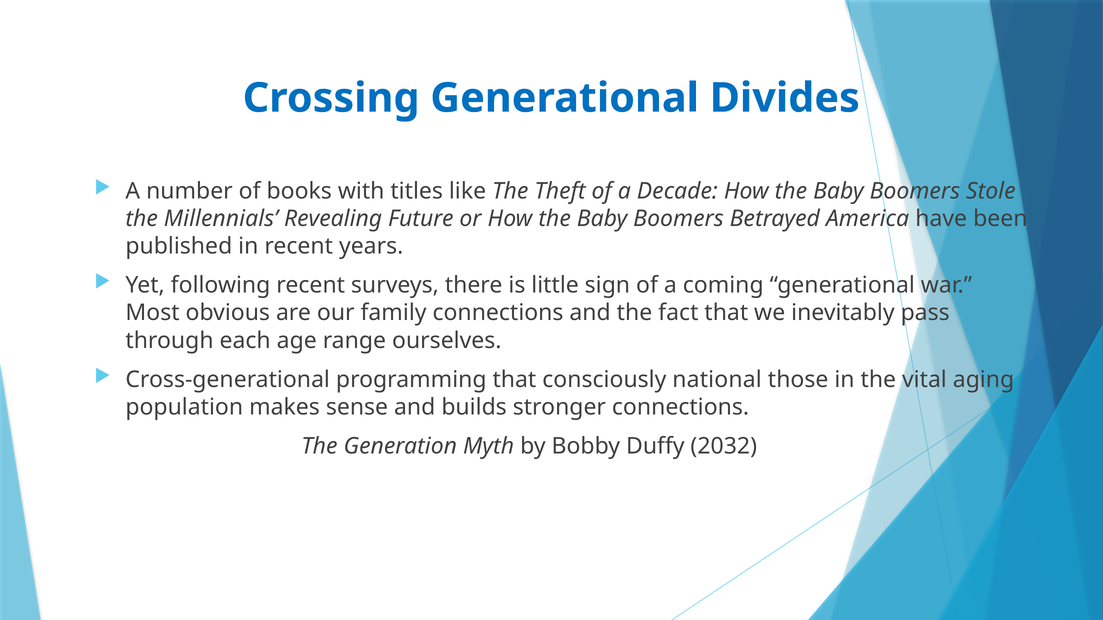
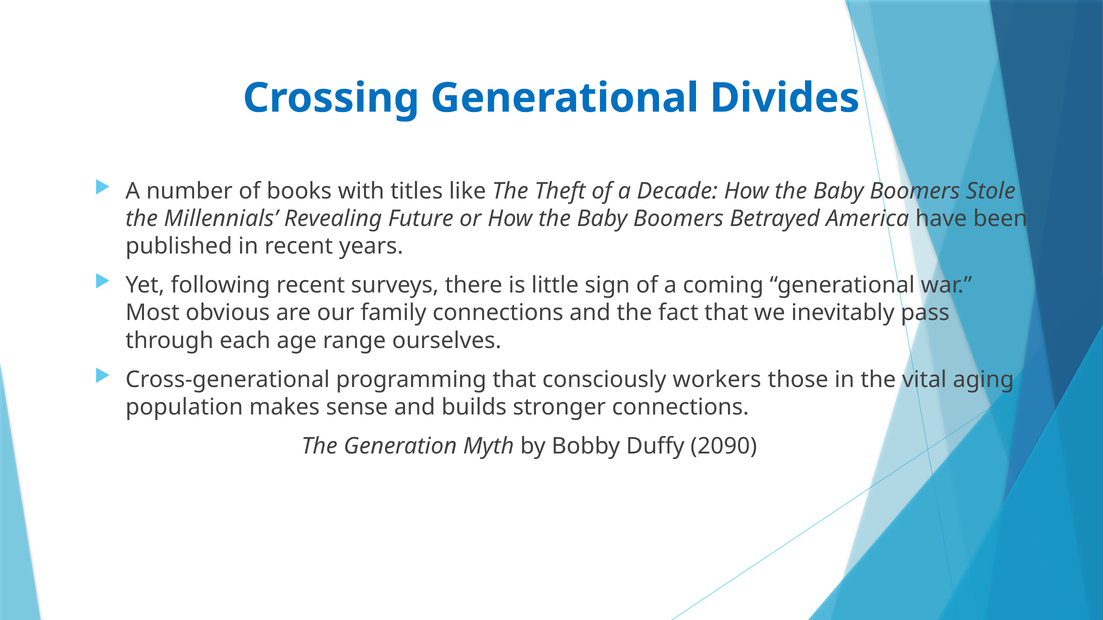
national: national -> workers (717, 380)
2032: 2032 -> 2090 (724, 446)
